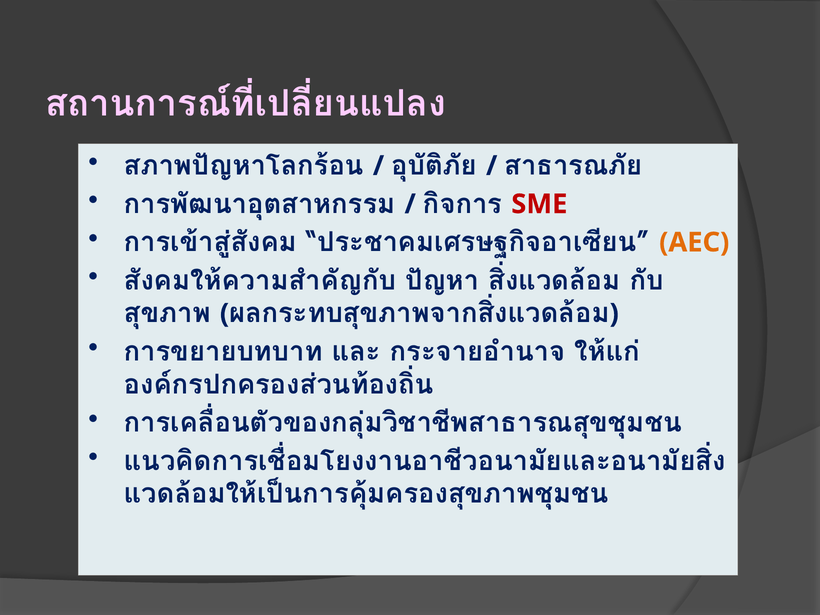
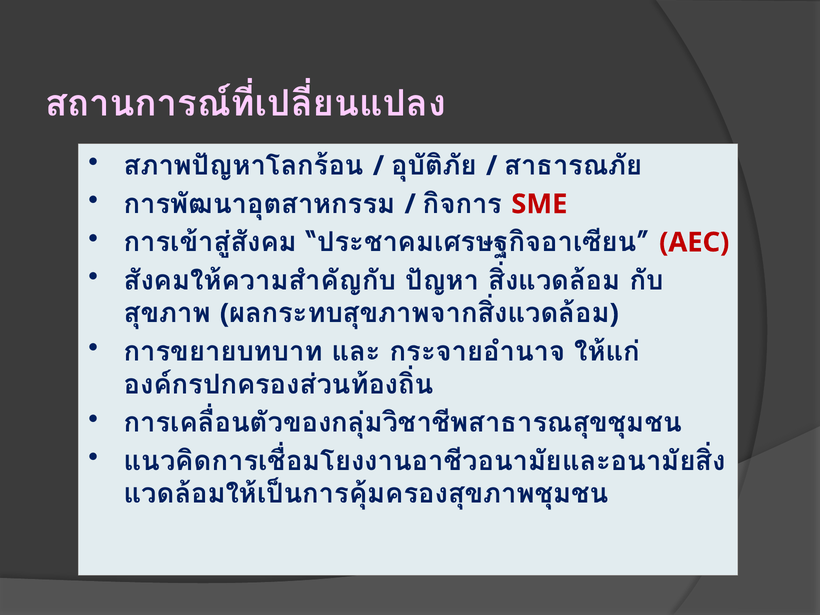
AEC colour: orange -> red (694, 242)
